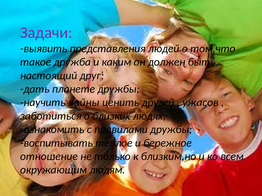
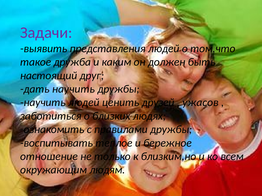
дать планете: планете -> научить (73, 89)
научить войны: войны -> людей (84, 103)
